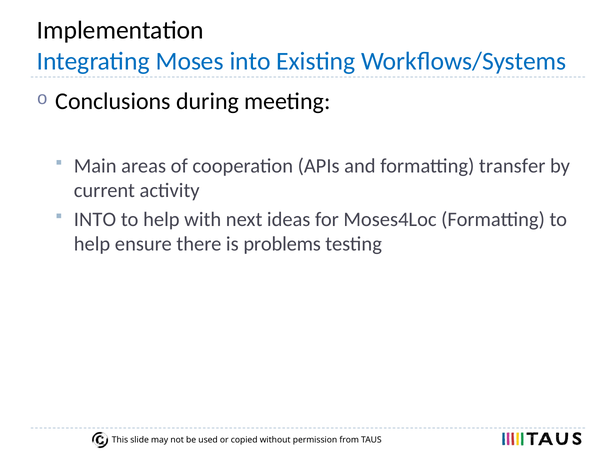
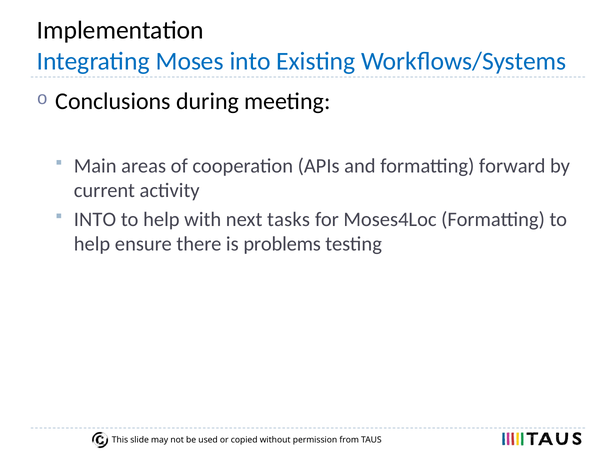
transfer: transfer -> forward (512, 166)
ideas: ideas -> tasks (289, 219)
